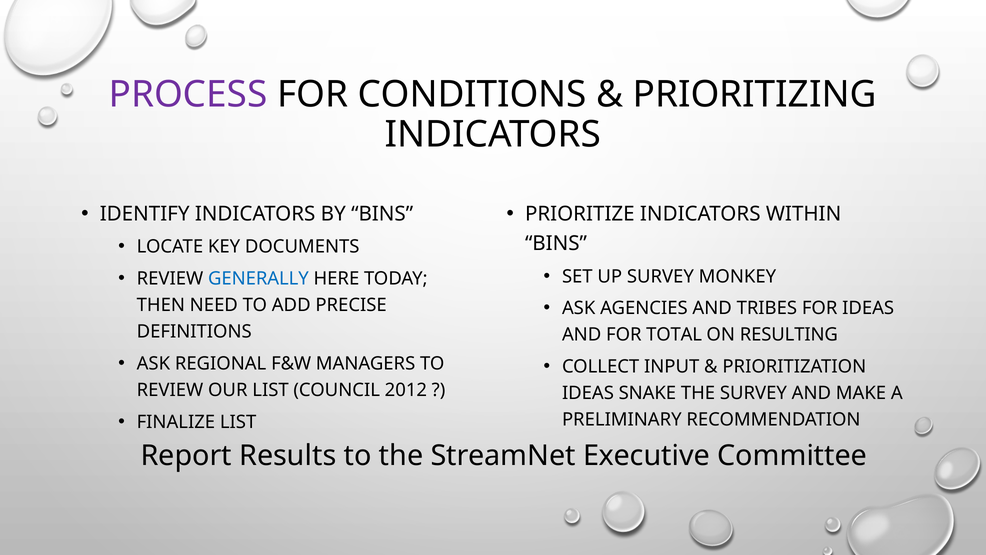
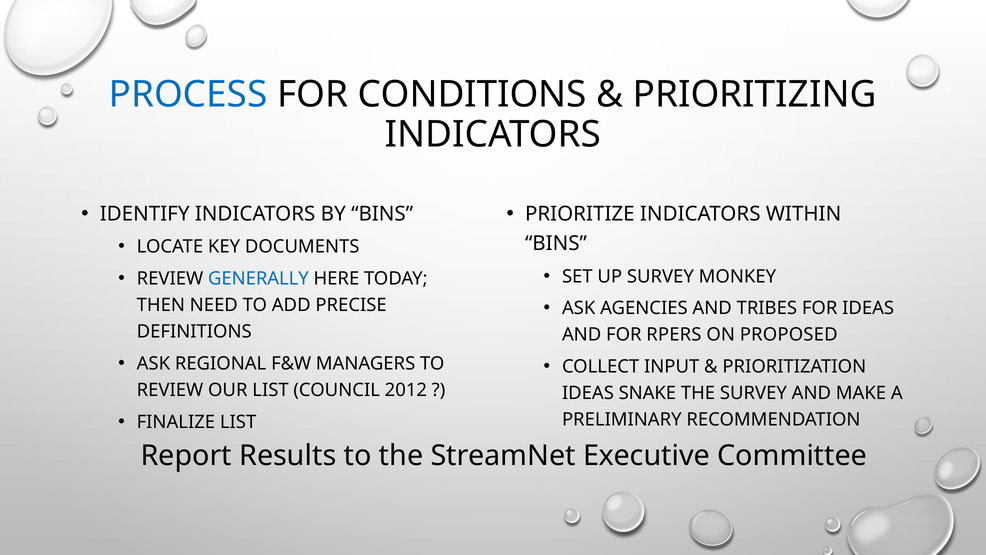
PROCESS colour: purple -> blue (188, 94)
TOTAL: TOTAL -> RPERS (674, 335)
RESULTING: RESULTING -> PROPOSED (789, 335)
